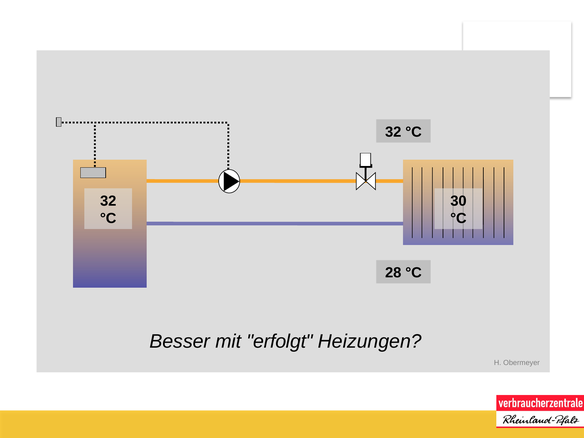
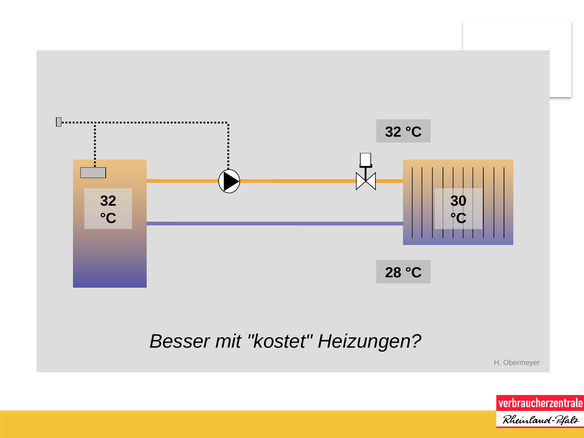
erfolgt: erfolgt -> kostet (280, 341)
